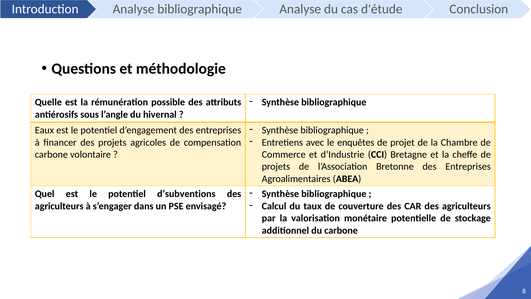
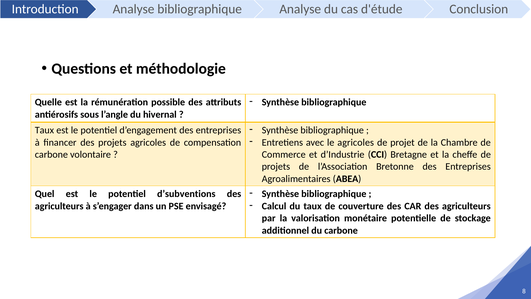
Eaux: Eaux -> Taux (44, 130)
le enquêtes: enquêtes -> agricoles (356, 142)
